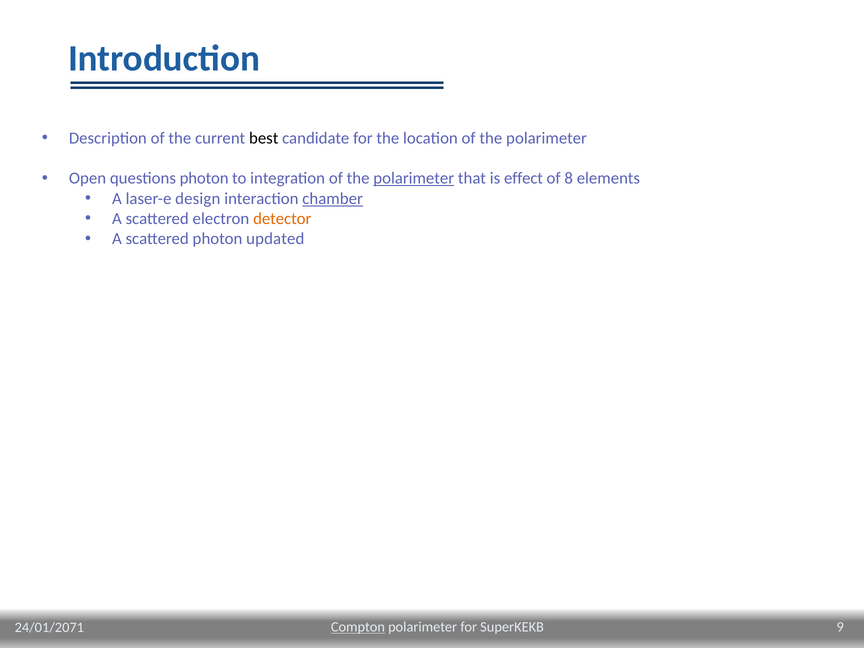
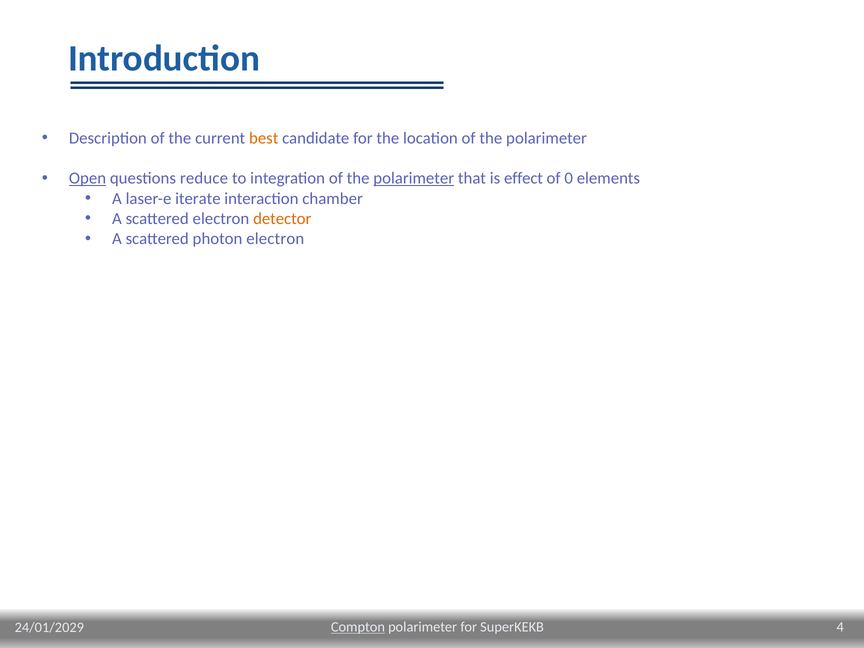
best colour: black -> orange (264, 138)
Open underline: none -> present (87, 178)
questions photon: photon -> reduce (204, 178)
8: 8 -> 0 (569, 178)
design: design -> iterate (198, 199)
chamber underline: present -> none (333, 199)
photon updated: updated -> electron (275, 239)
9: 9 -> 4 (840, 627)
24/01/2071: 24/01/2071 -> 24/01/2029 (49, 627)
